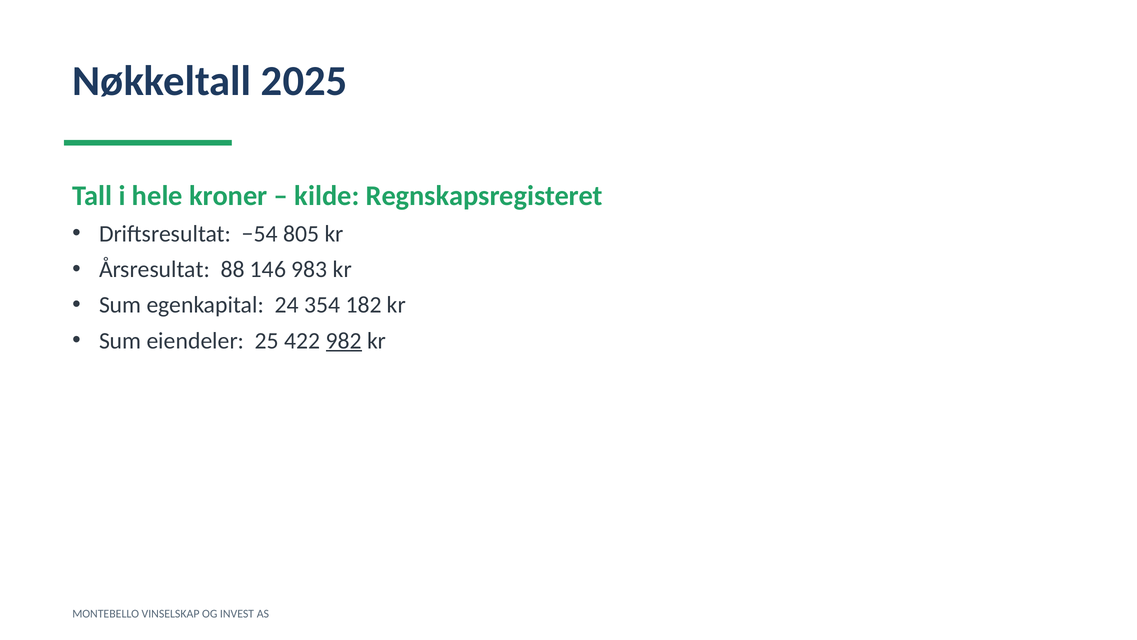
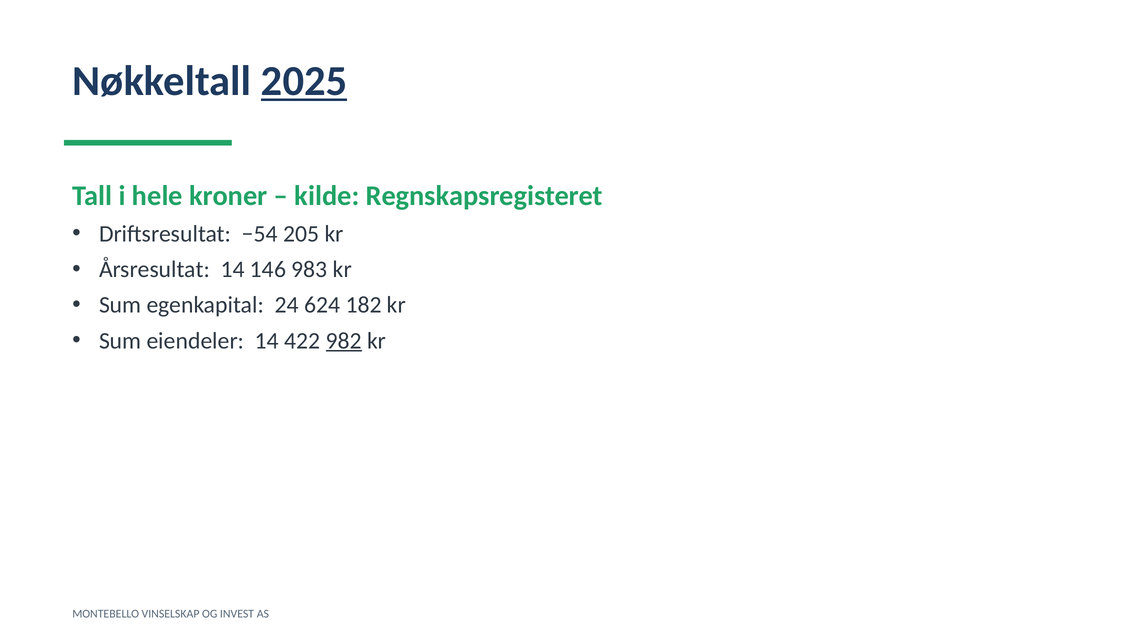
2025 underline: none -> present (304, 81)
805: 805 -> 205 (301, 234)
Årsresultat 88: 88 -> 14 (233, 269)
354: 354 -> 624 (322, 305)
eiendeler 25: 25 -> 14 (267, 340)
